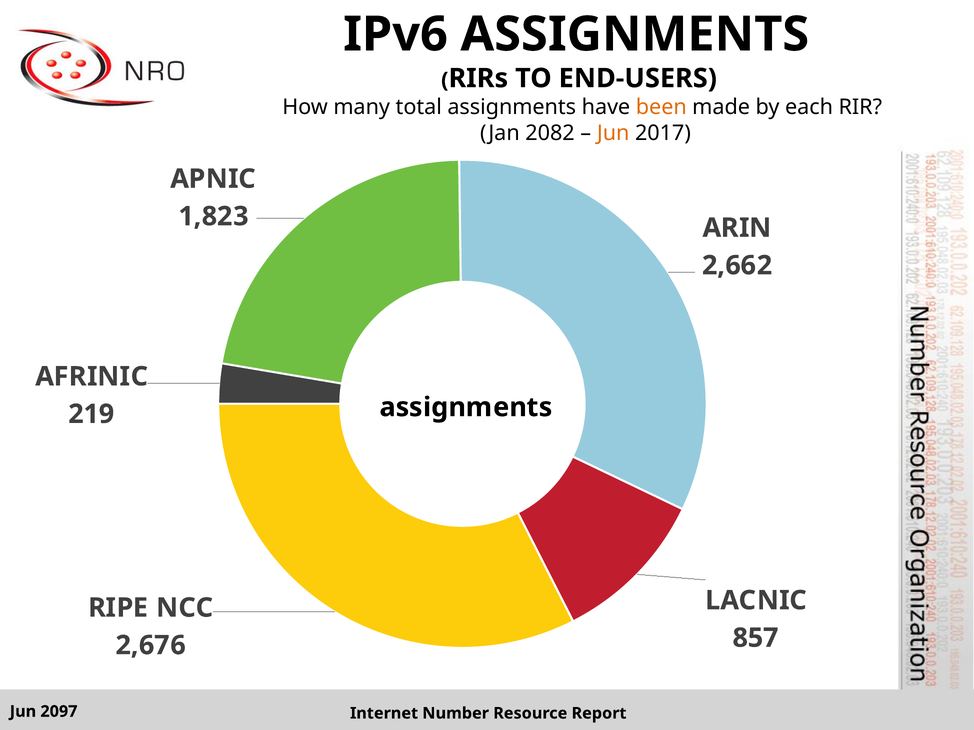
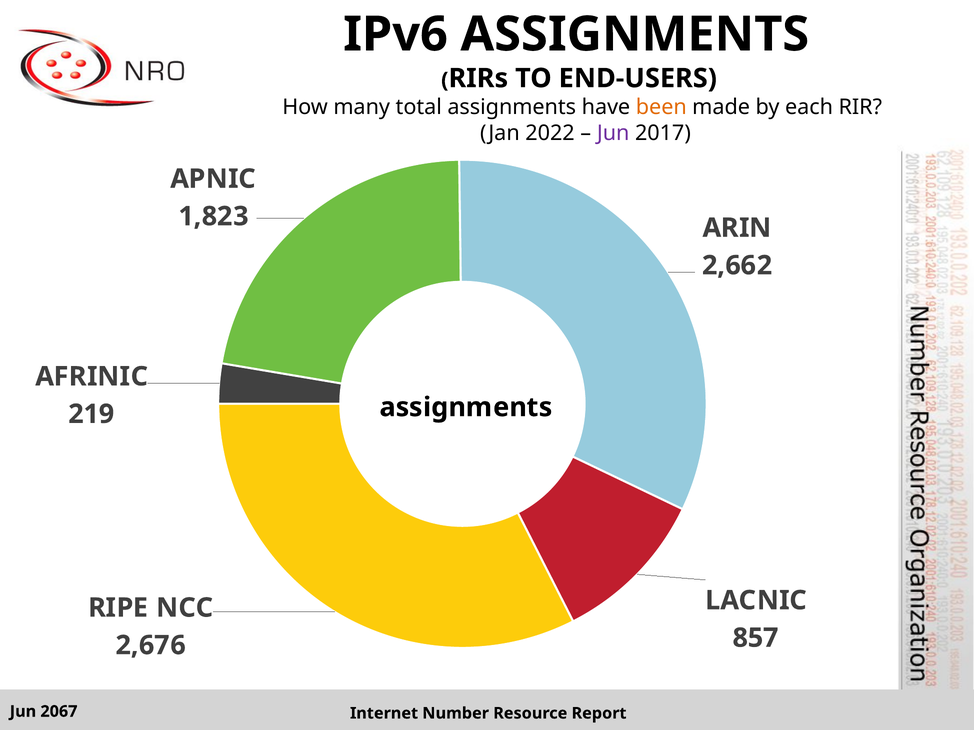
2082: 2082 -> 2022 (550, 133)
Jun colour: orange -> purple (613, 133)
2097: 2097 -> 2067 (59, 712)
